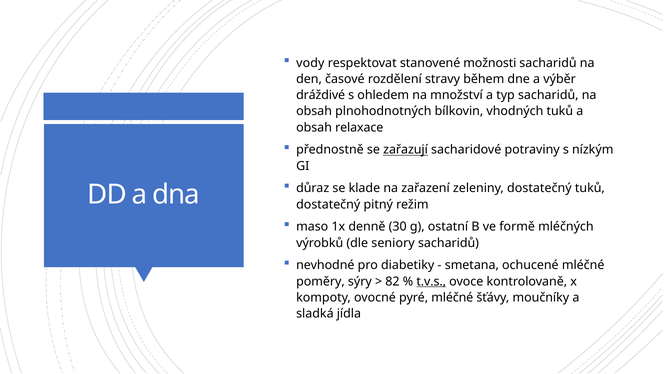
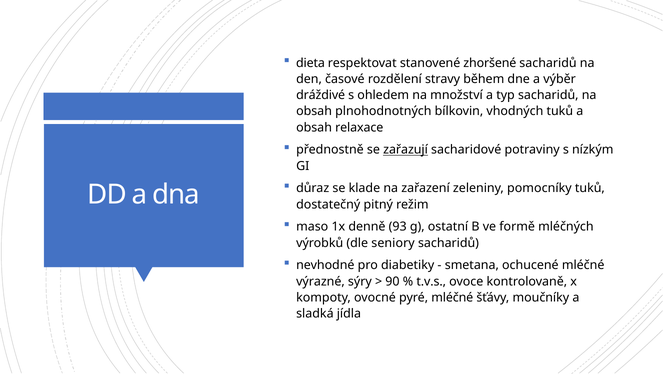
vody: vody -> dieta (310, 63)
možnosti: možnosti -> zhoršené (490, 63)
zeleniny dostatečný: dostatečný -> pomocníky (539, 188)
30: 30 -> 93 (398, 227)
poměry: poměry -> výrazné (320, 281)
82: 82 -> 90 (392, 281)
t.v.s underline: present -> none (431, 281)
